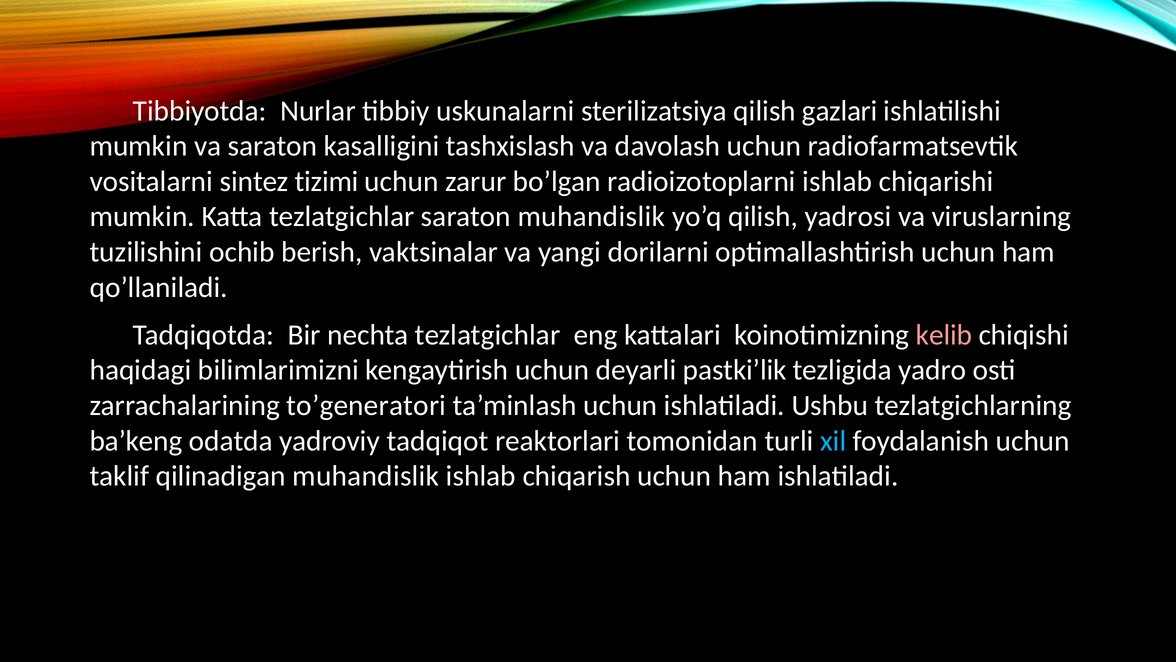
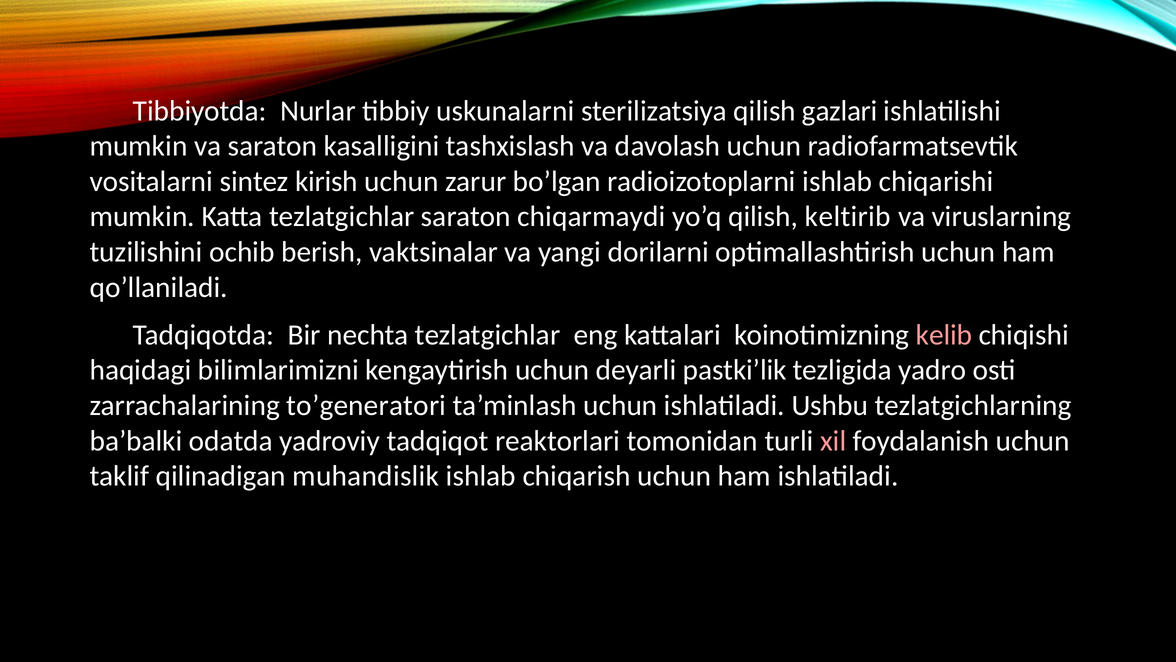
tizimi: tizimi -> kirish (327, 181)
saraton muhandislik: muhandislik -> chiqarmaydi (591, 217)
yadrosi: yadrosi -> keltirib (848, 217)
ba’keng: ba’keng -> ba’balki (136, 441)
xil colour: light blue -> pink (833, 441)
